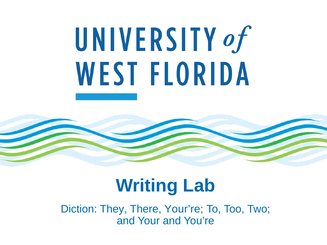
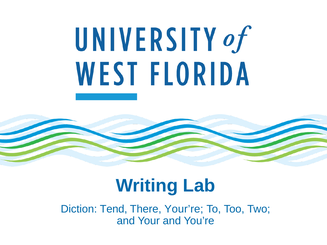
They: They -> Tend (114, 209)
